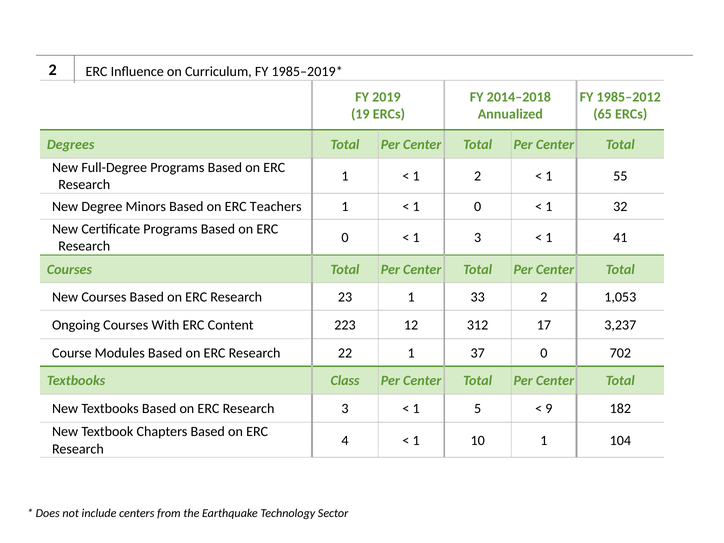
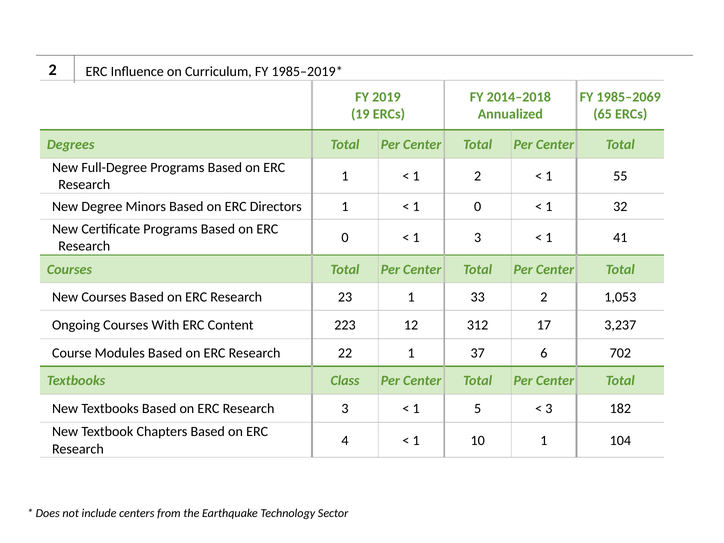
1985–2012: 1985–2012 -> 1985–2069 (629, 97)
Teachers: Teachers -> Directors (276, 207)
37 0: 0 -> 6 (544, 353)
9: 9 -> 3 (549, 409)
